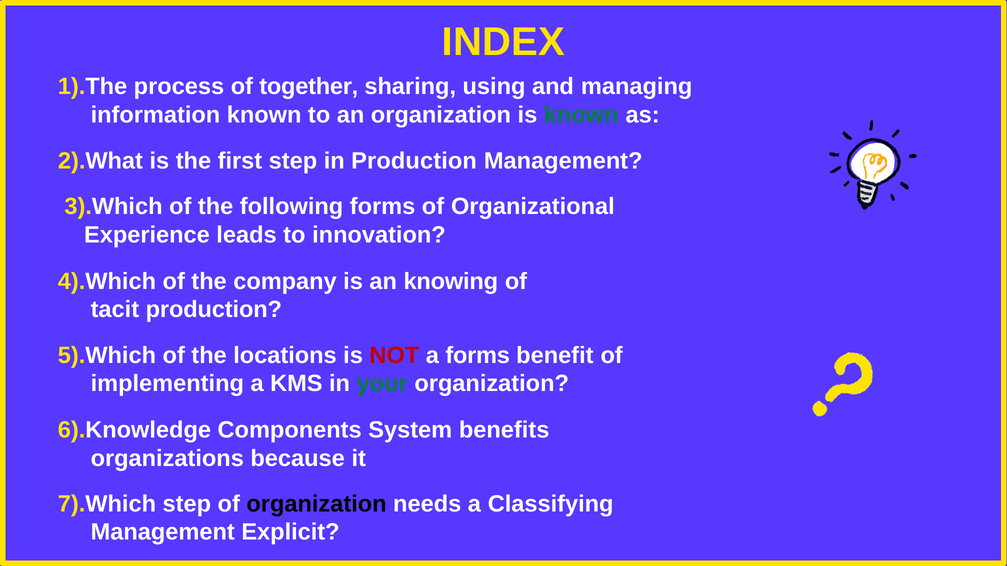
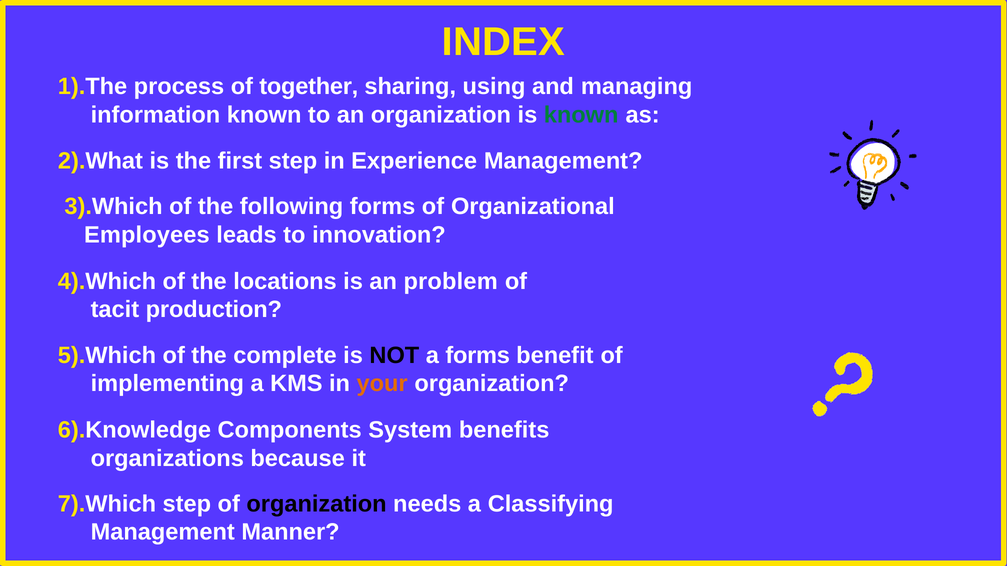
in Production: Production -> Experience (414, 161)
Experience: Experience -> Employees (147, 235)
company: company -> locations (285, 282)
knowing: knowing -> problem (451, 282)
locations: locations -> complete (285, 356)
NOT colour: red -> black (394, 356)
your colour: green -> orange (382, 384)
Explicit: Explicit -> Manner (291, 533)
